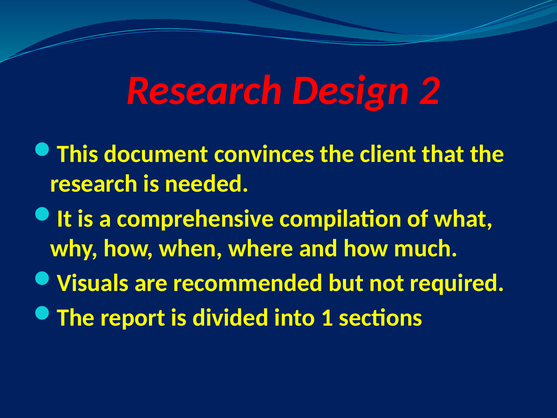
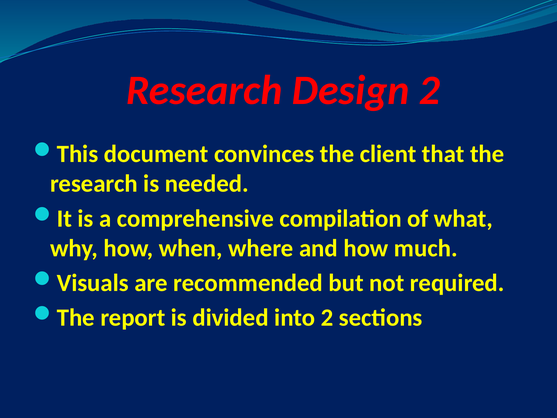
into 1: 1 -> 2 (327, 317)
